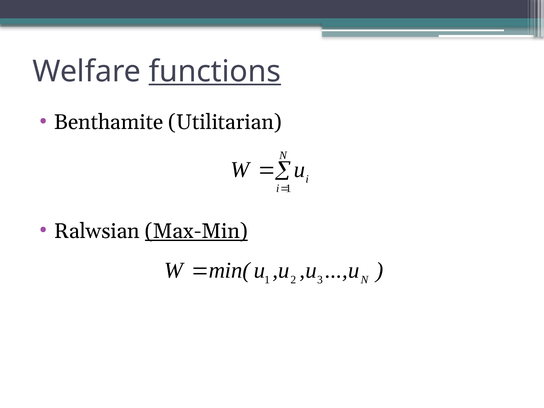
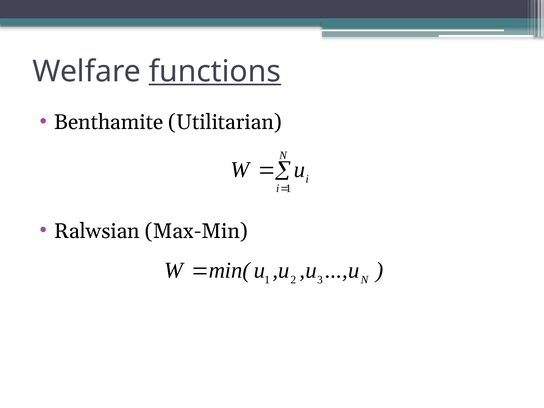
Max-Min underline: present -> none (196, 231)
